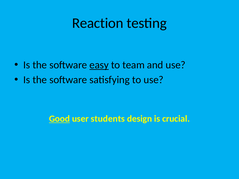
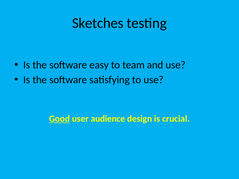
Reaction: Reaction -> Sketches (98, 23)
easy underline: present -> none (99, 65)
students: students -> audience (108, 119)
